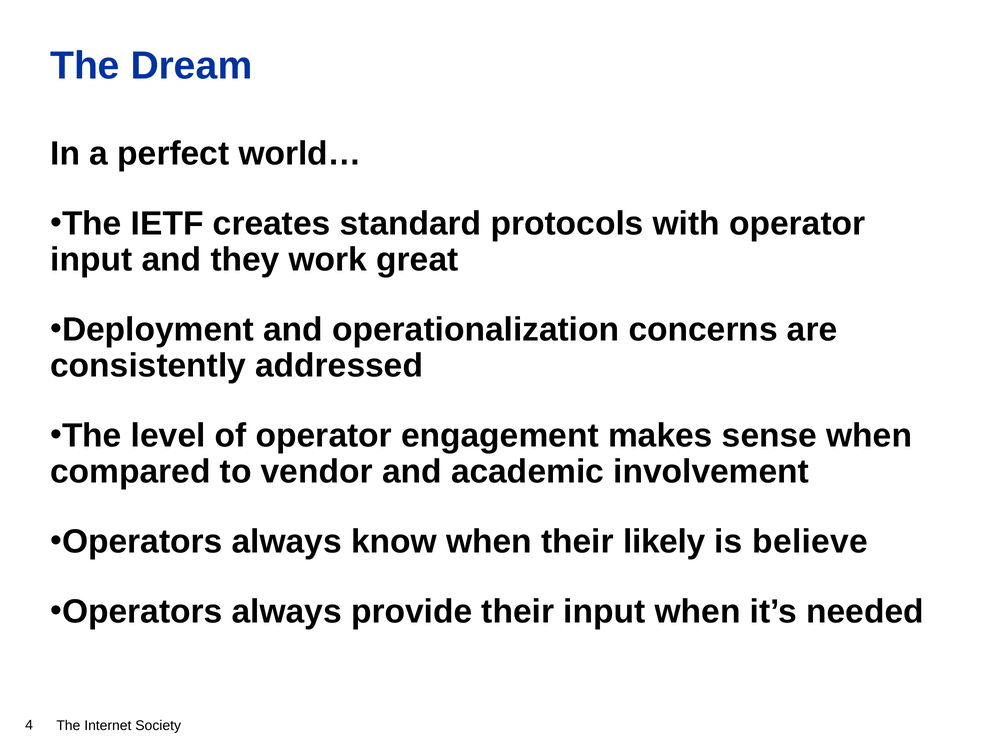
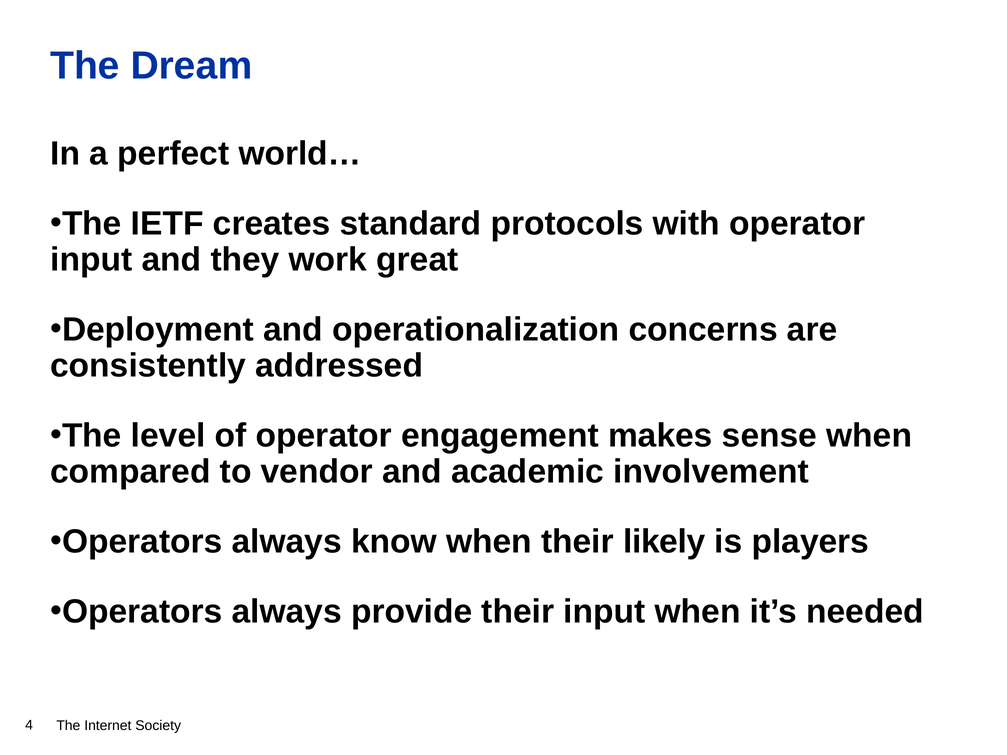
believe: believe -> players (810, 542)
